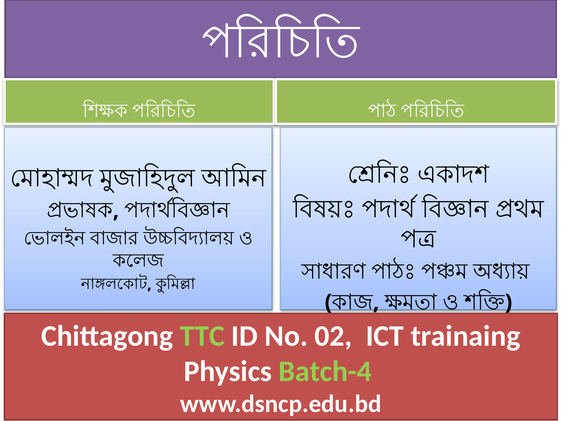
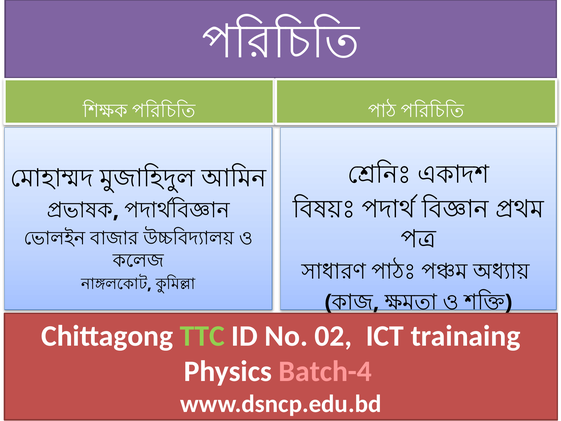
Batch-4 colour: light green -> pink (325, 371)
